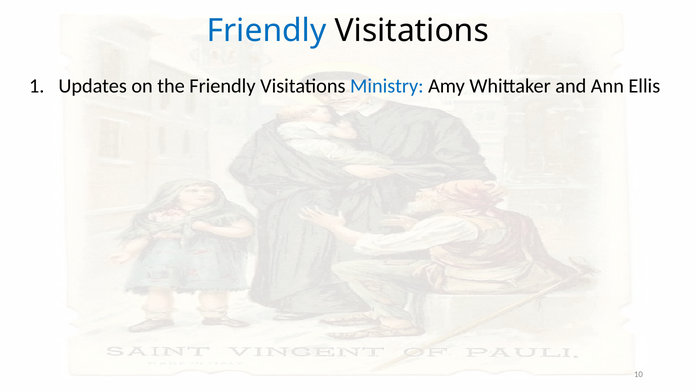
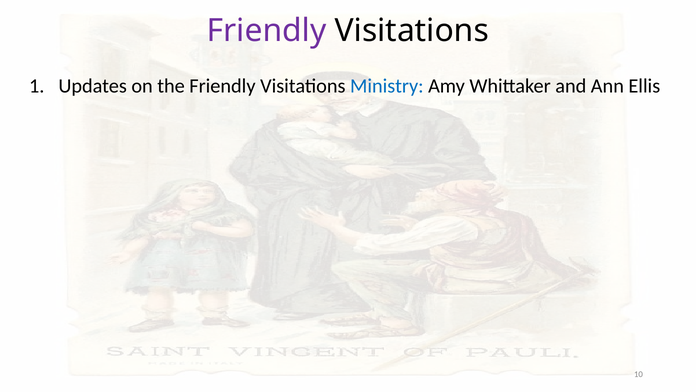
Friendly colour: blue -> purple (267, 31)
